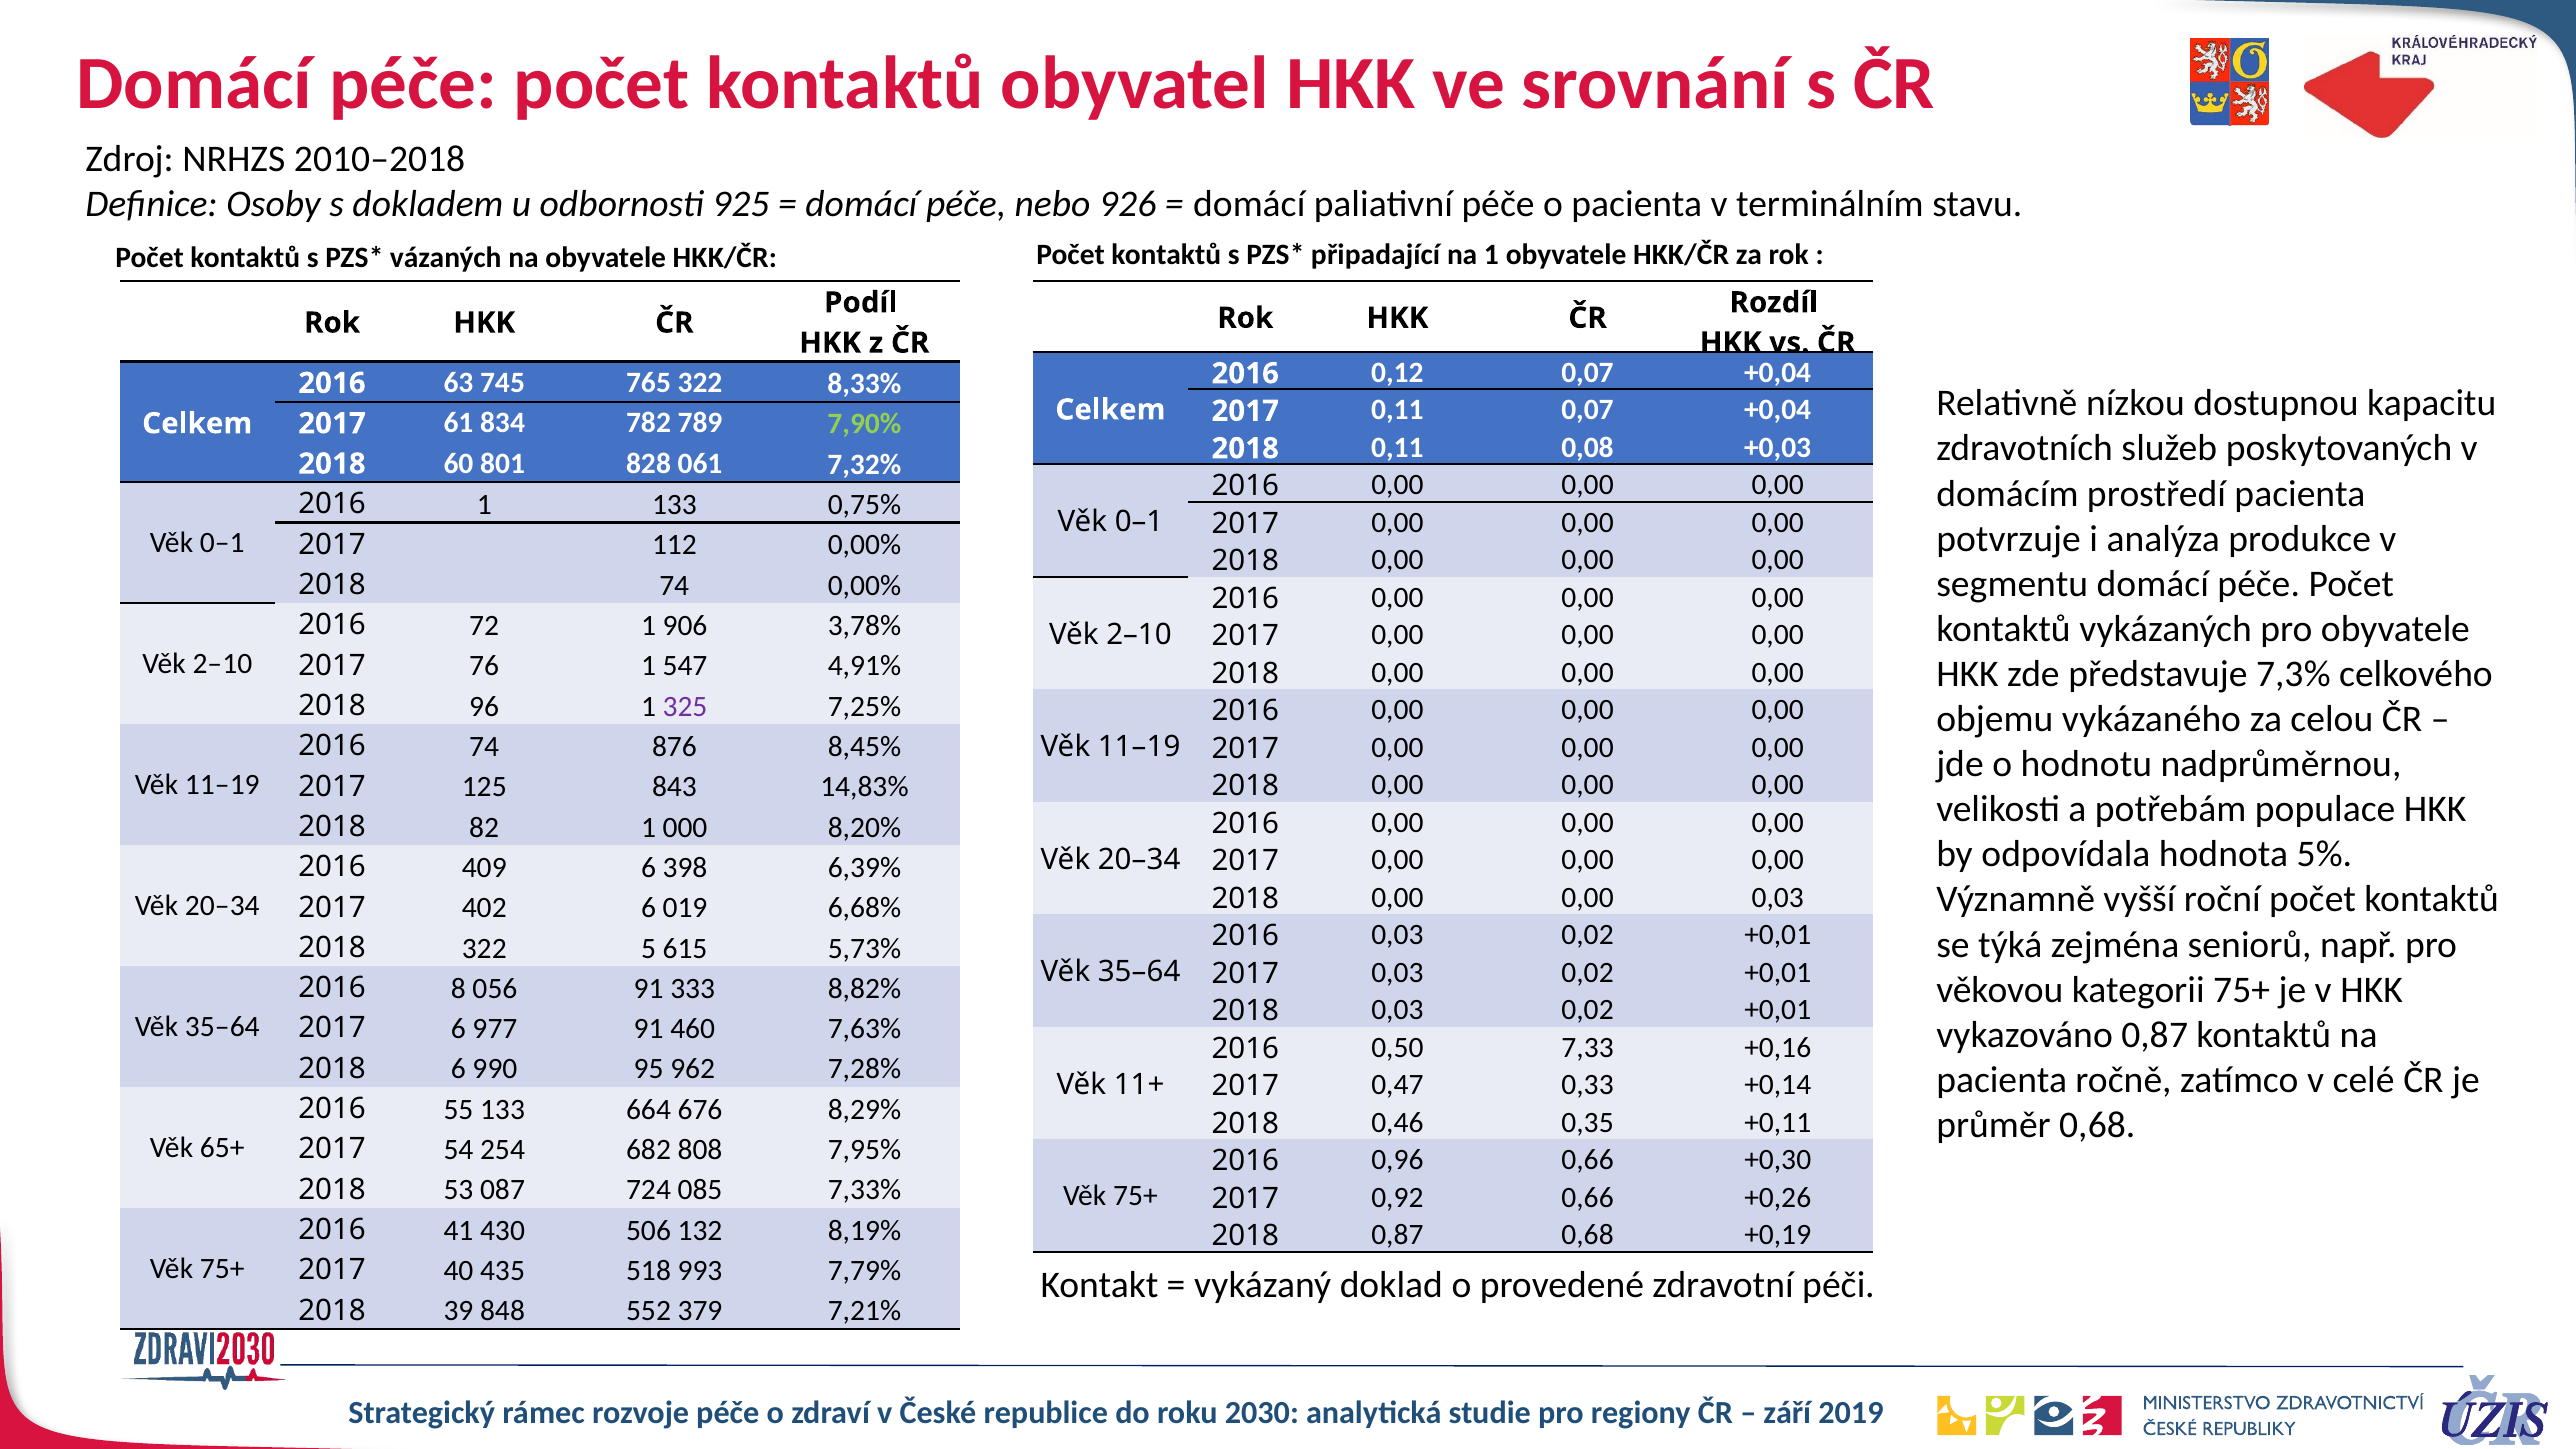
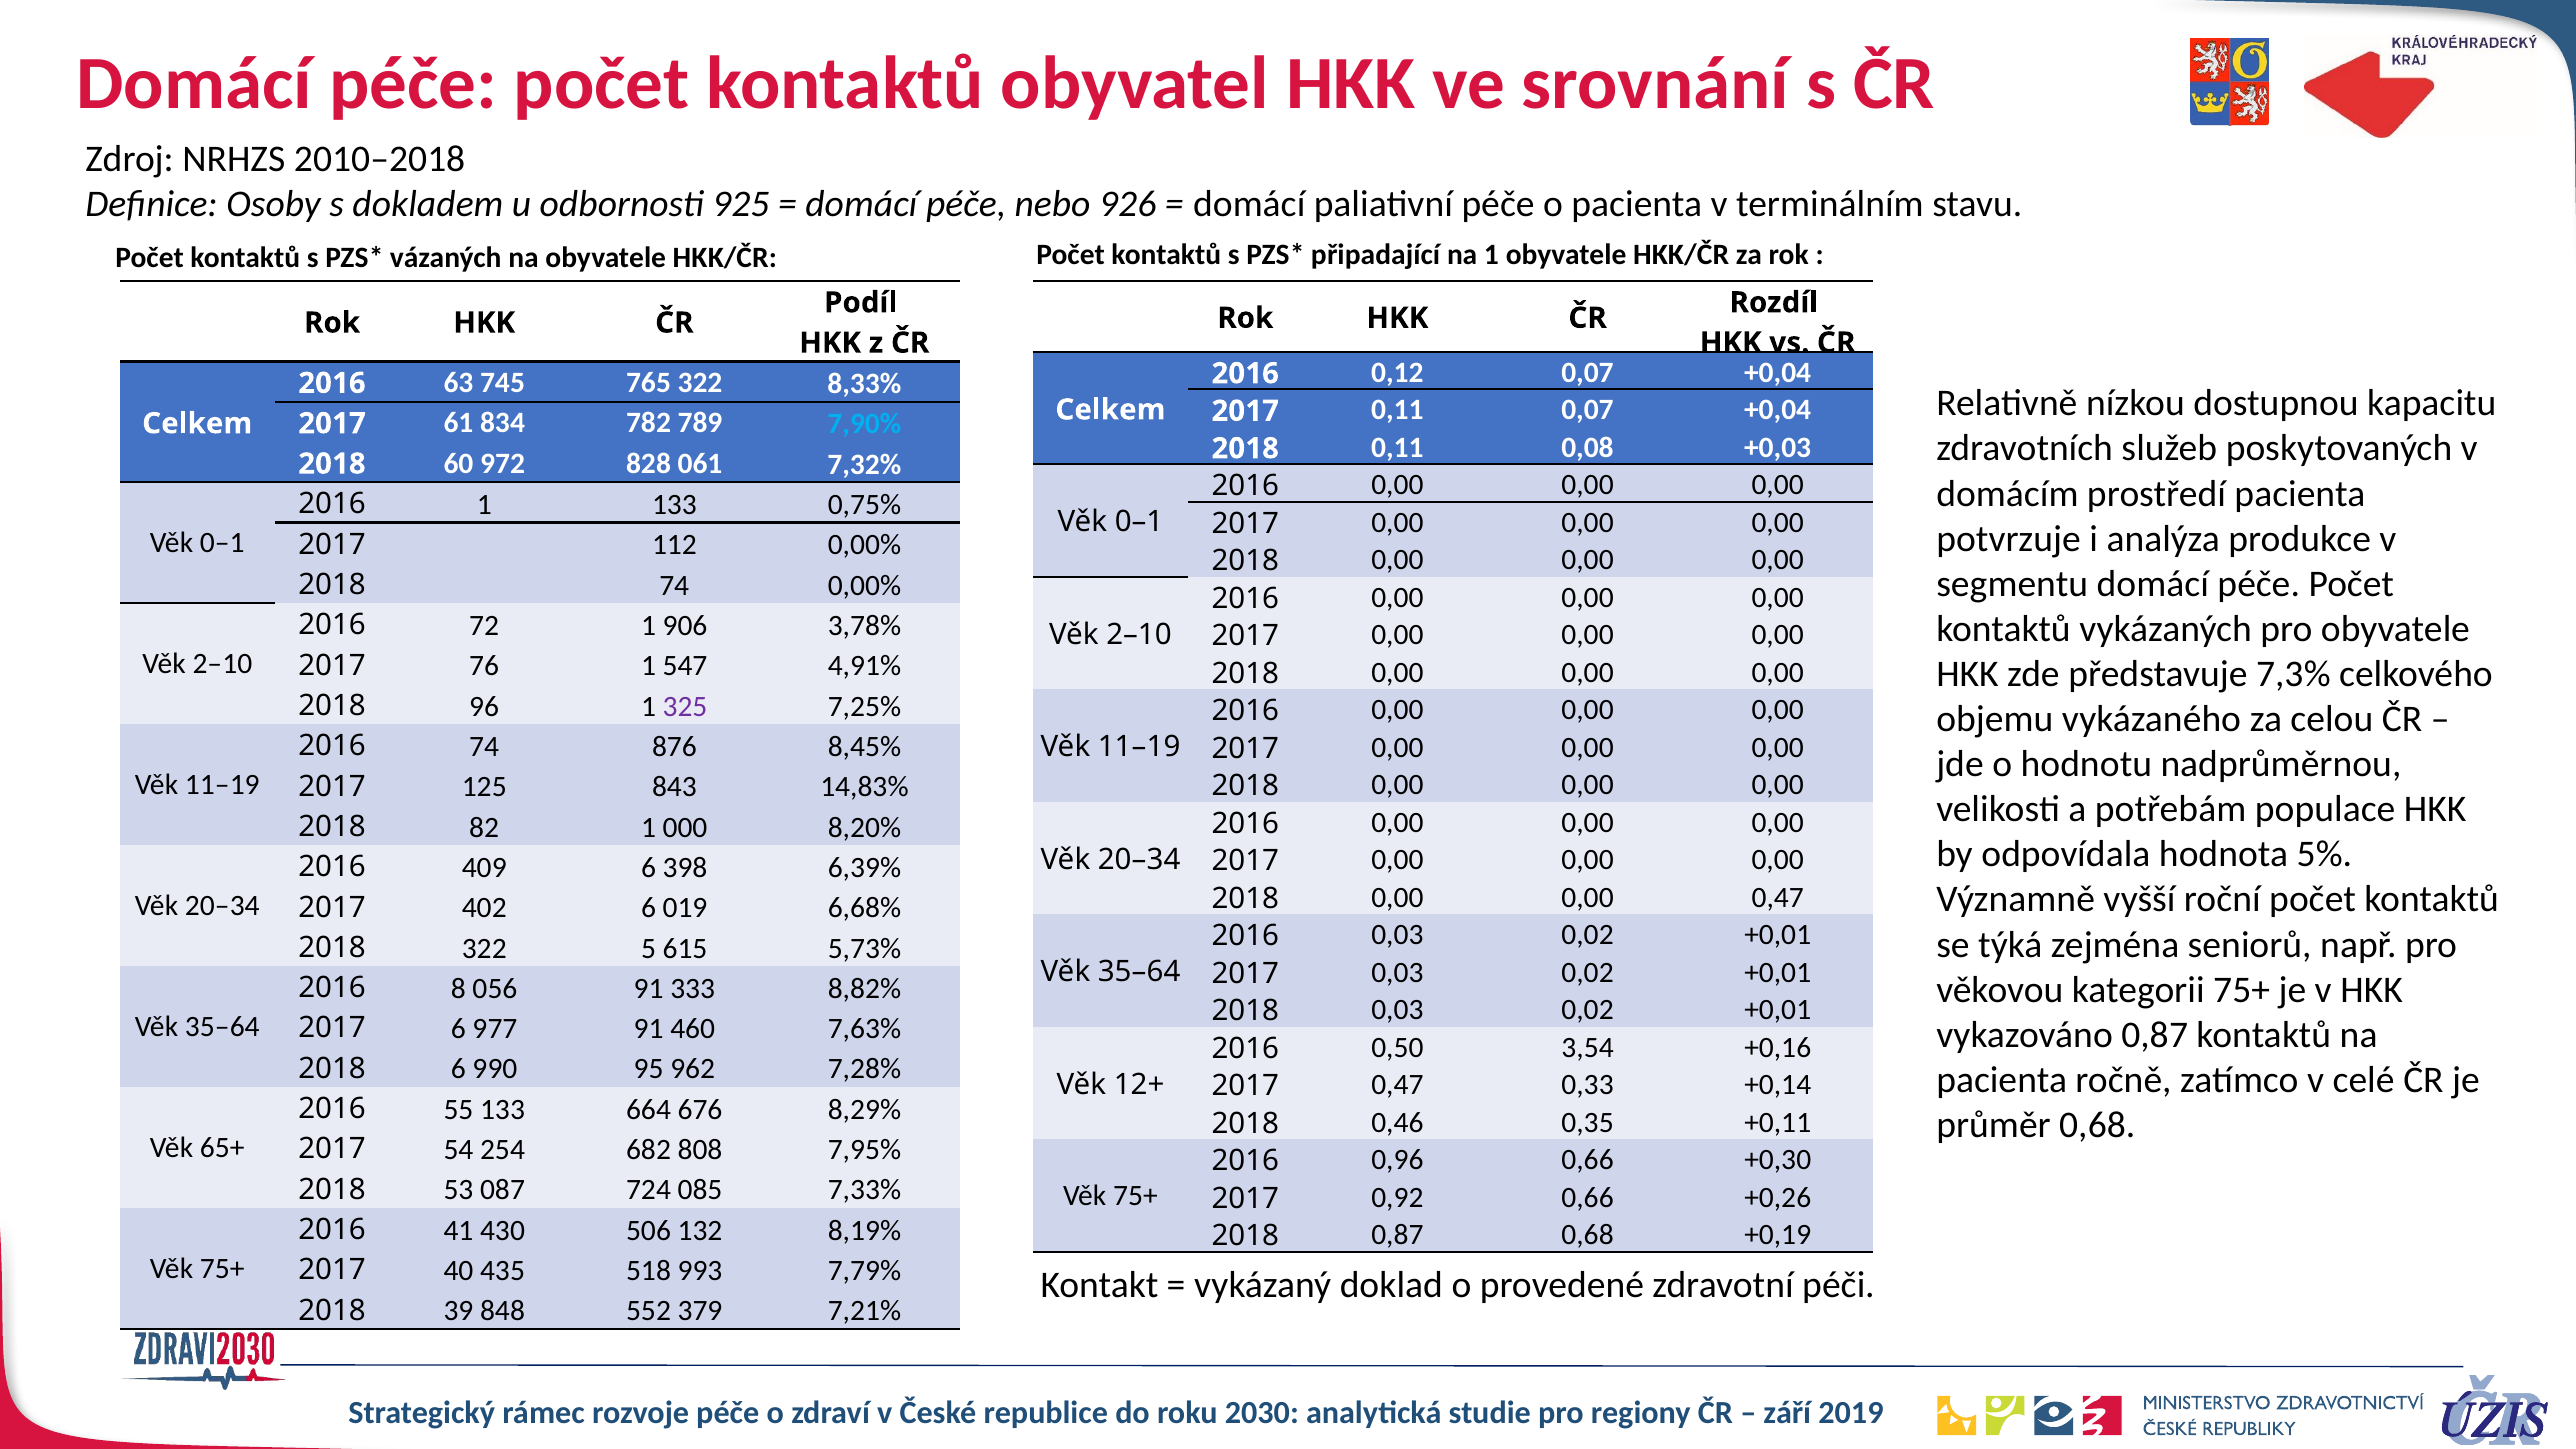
7,90% colour: light green -> light blue (864, 424)
801: 801 -> 972 (503, 464)
0,00 0,03: 0,03 -> 0,47 (1778, 897)
7,33: 7,33 -> 3,54 (1588, 1047)
11+: 11+ -> 12+ (1139, 1085)
